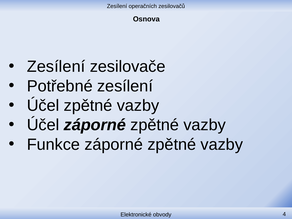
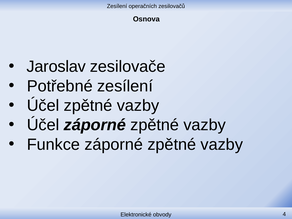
Zesílení: Zesílení -> Jaroslav (56, 67)
